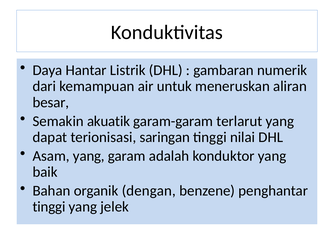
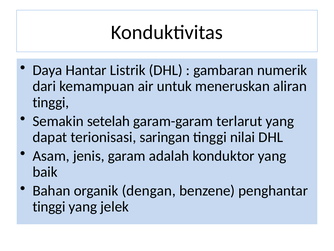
besar: besar -> tinggi (51, 102)
akuatik: akuatik -> setelah (109, 121)
Asam yang: yang -> jenis (89, 156)
